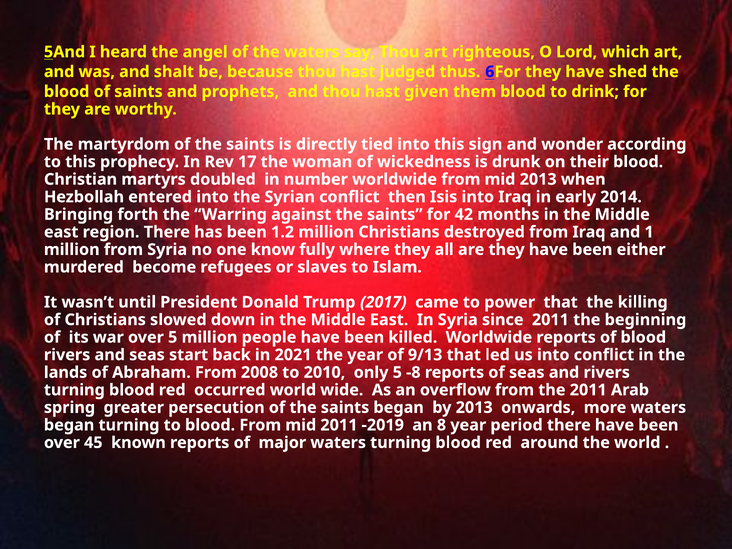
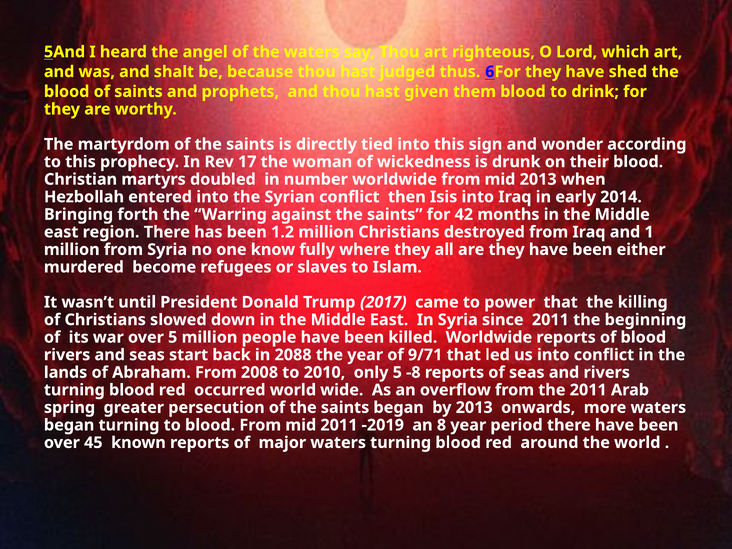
2021: 2021 -> 2088 (293, 355)
9/13: 9/13 -> 9/71 (425, 355)
